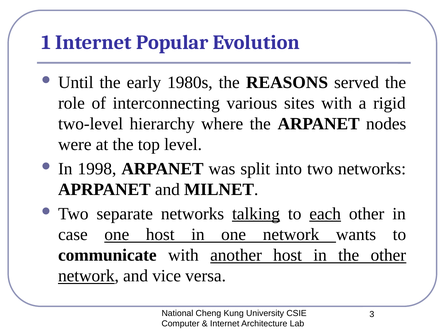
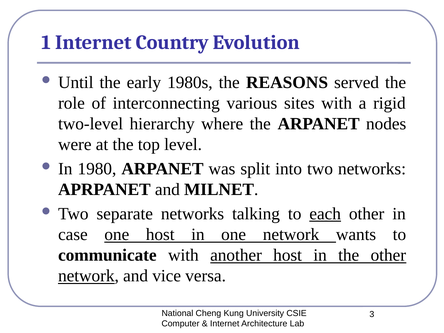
Popular: Popular -> Country (172, 42)
1998: 1998 -> 1980 (97, 169)
talking underline: present -> none (256, 214)
